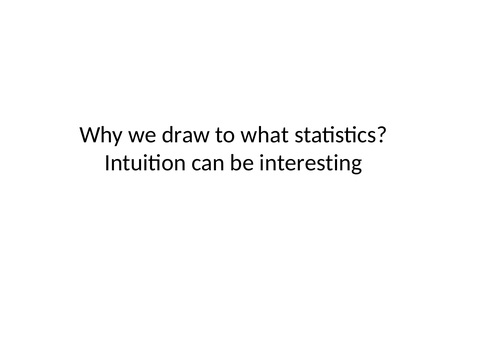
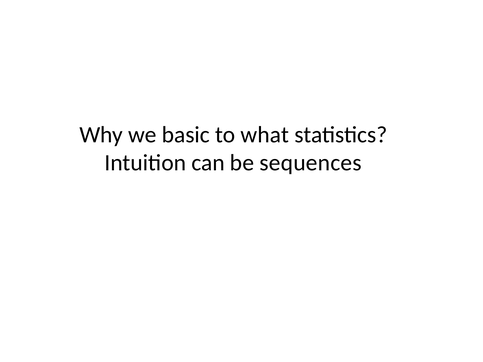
draw: draw -> basic (186, 135)
interesting: interesting -> sequences (311, 163)
